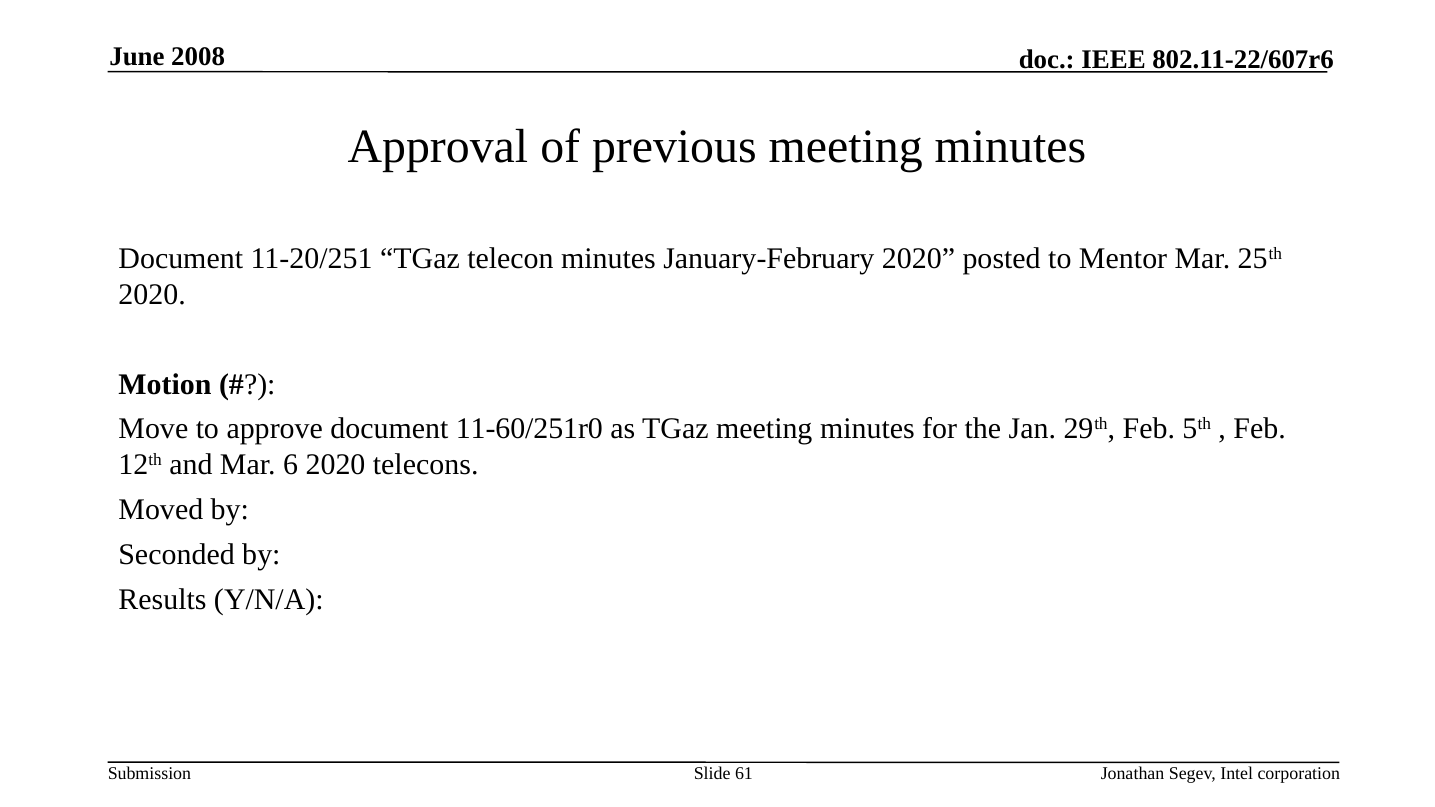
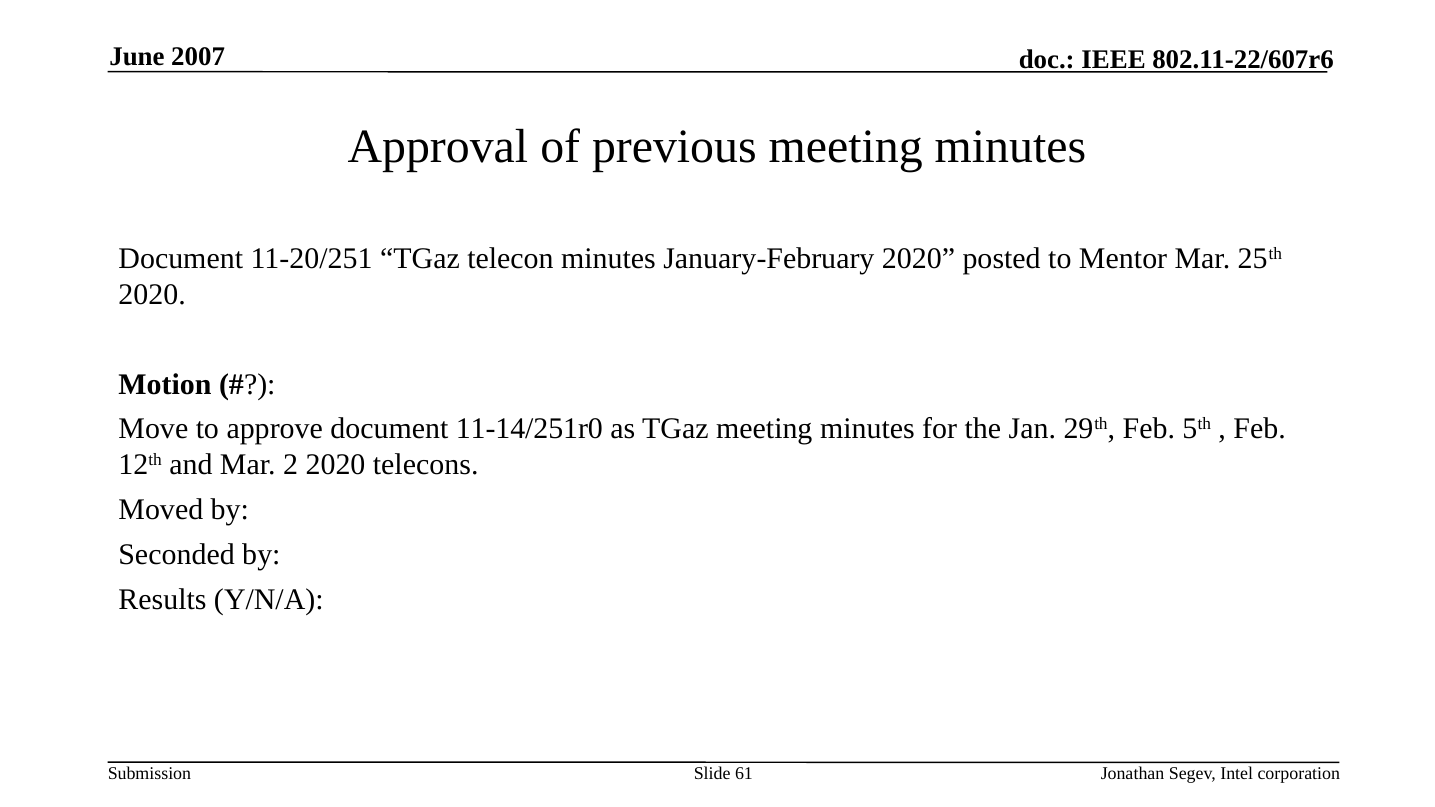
2008: 2008 -> 2007 (198, 57)
11-60/251r0: 11-60/251r0 -> 11-14/251r0 (529, 429)
6: 6 -> 2 (291, 465)
